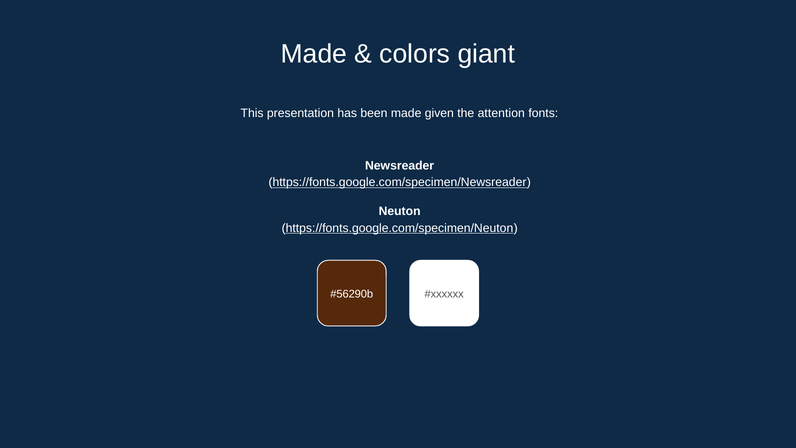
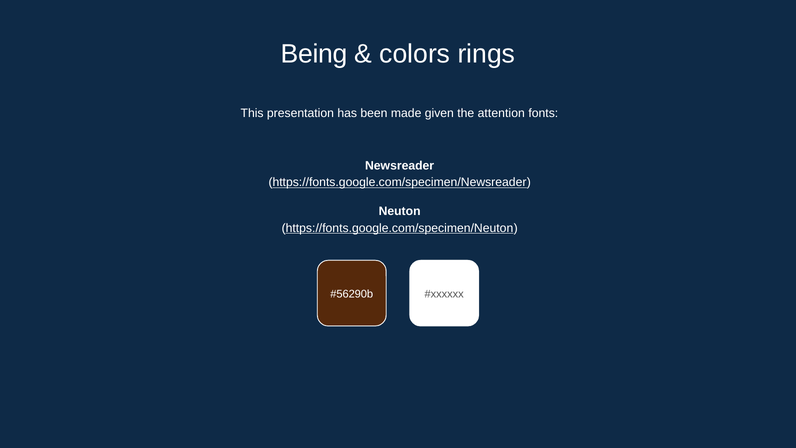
Made: Made -> Being (314, 54)
giant: giant -> rings (486, 54)
